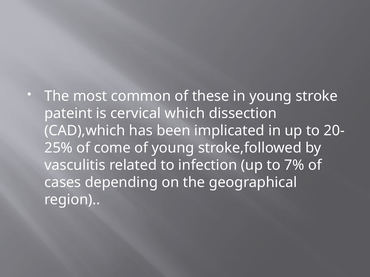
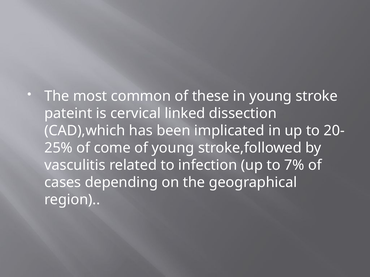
which: which -> linked (185, 114)
